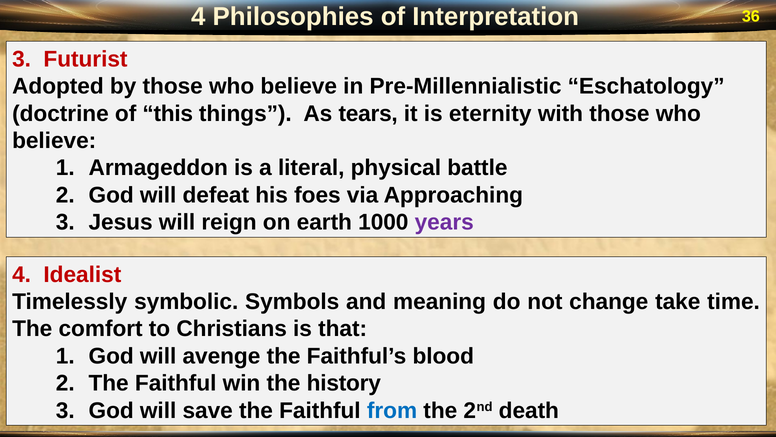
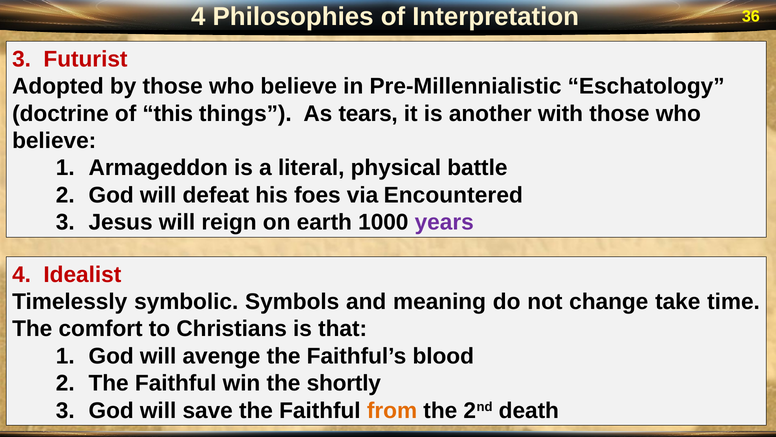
eternity: eternity -> another (490, 113)
Approaching: Approaching -> Encountered (453, 195)
history: history -> shortly (344, 383)
from colour: blue -> orange (392, 410)
